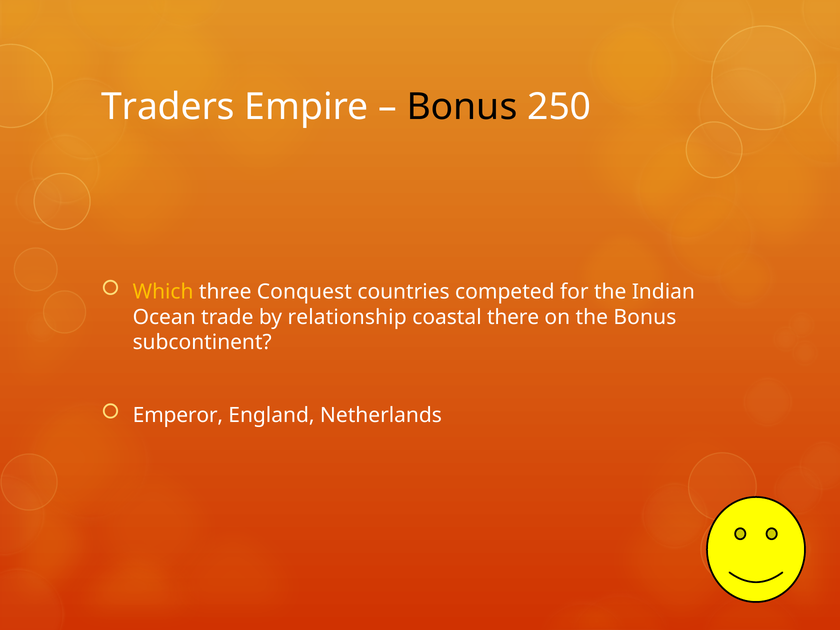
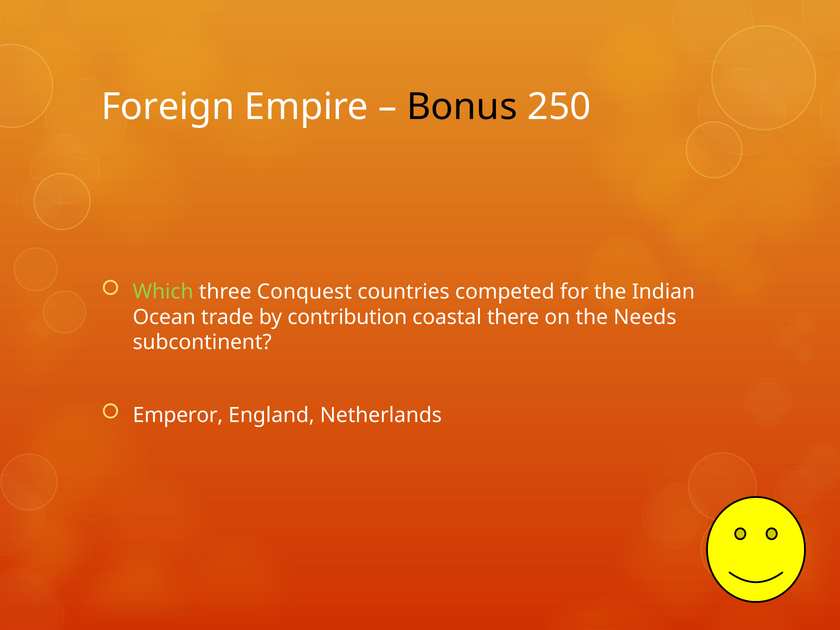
Traders: Traders -> Foreign (168, 107)
Which colour: yellow -> light green (163, 292)
relationship: relationship -> contribution (347, 317)
the Bonus: Bonus -> Needs (645, 317)
